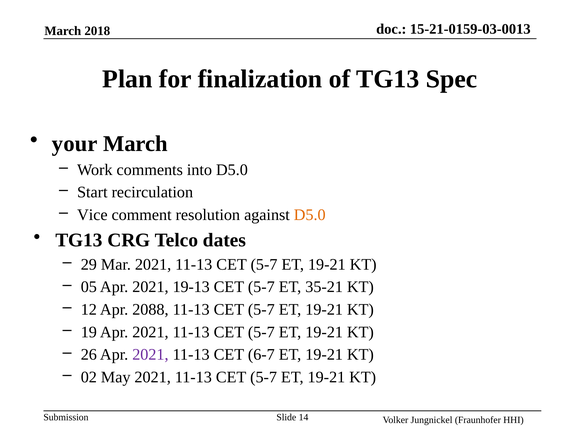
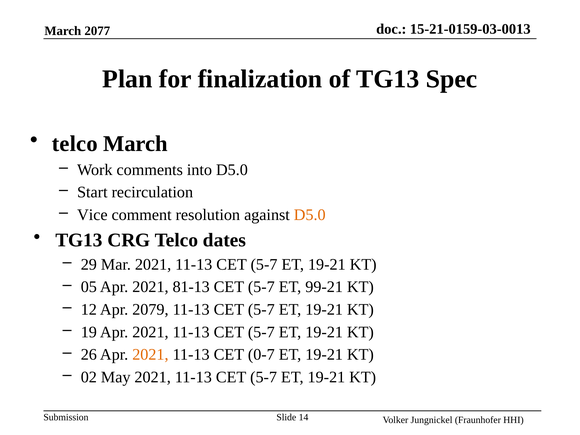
2018: 2018 -> 2077 (97, 31)
your: your -> telco (75, 144)
19-13: 19-13 -> 81-13 (191, 287)
35-21: 35-21 -> 99-21 (324, 287)
2088: 2088 -> 2079 (150, 310)
2021 colour: purple -> orange (150, 355)
6-7: 6-7 -> 0-7 (261, 355)
